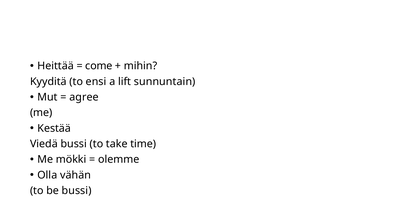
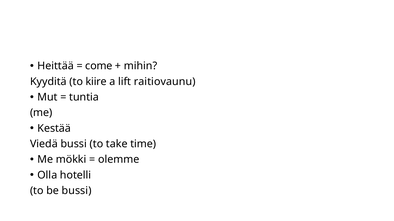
ensi: ensi -> kiire (96, 82)
sunnuntain: sunnuntain -> raitiovaunu (165, 82)
agree: agree -> tuntia (84, 97)
vähän: vähän -> hotelli (76, 176)
